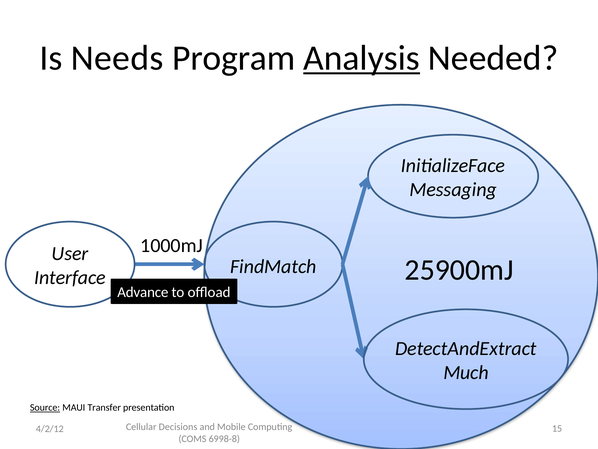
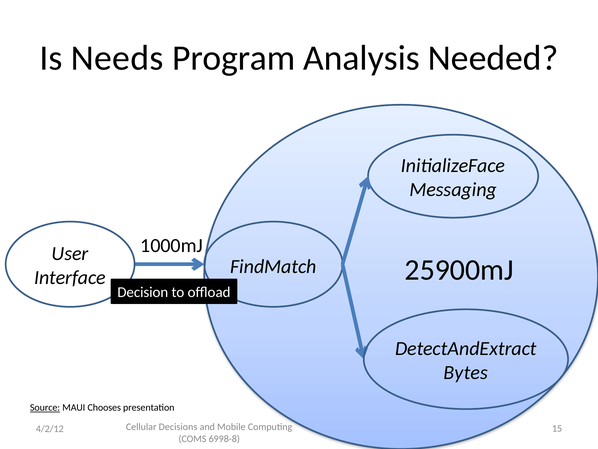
Analysis underline: present -> none (362, 58)
Advance: Advance -> Decision (143, 292)
Much: Much -> Bytes (466, 372)
Transfer: Transfer -> Chooses (104, 407)
